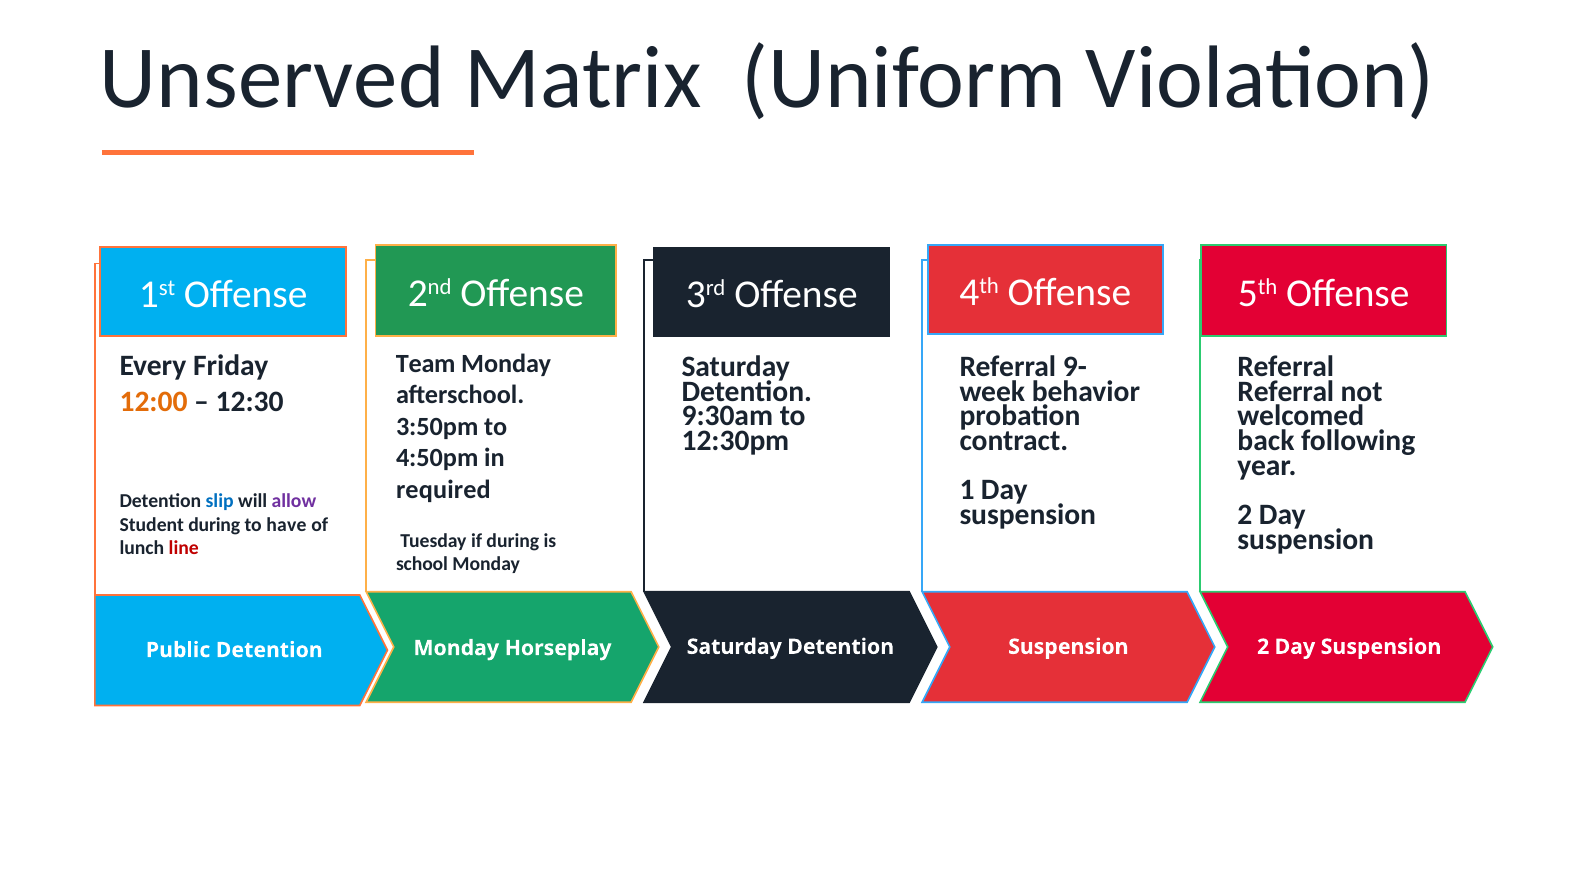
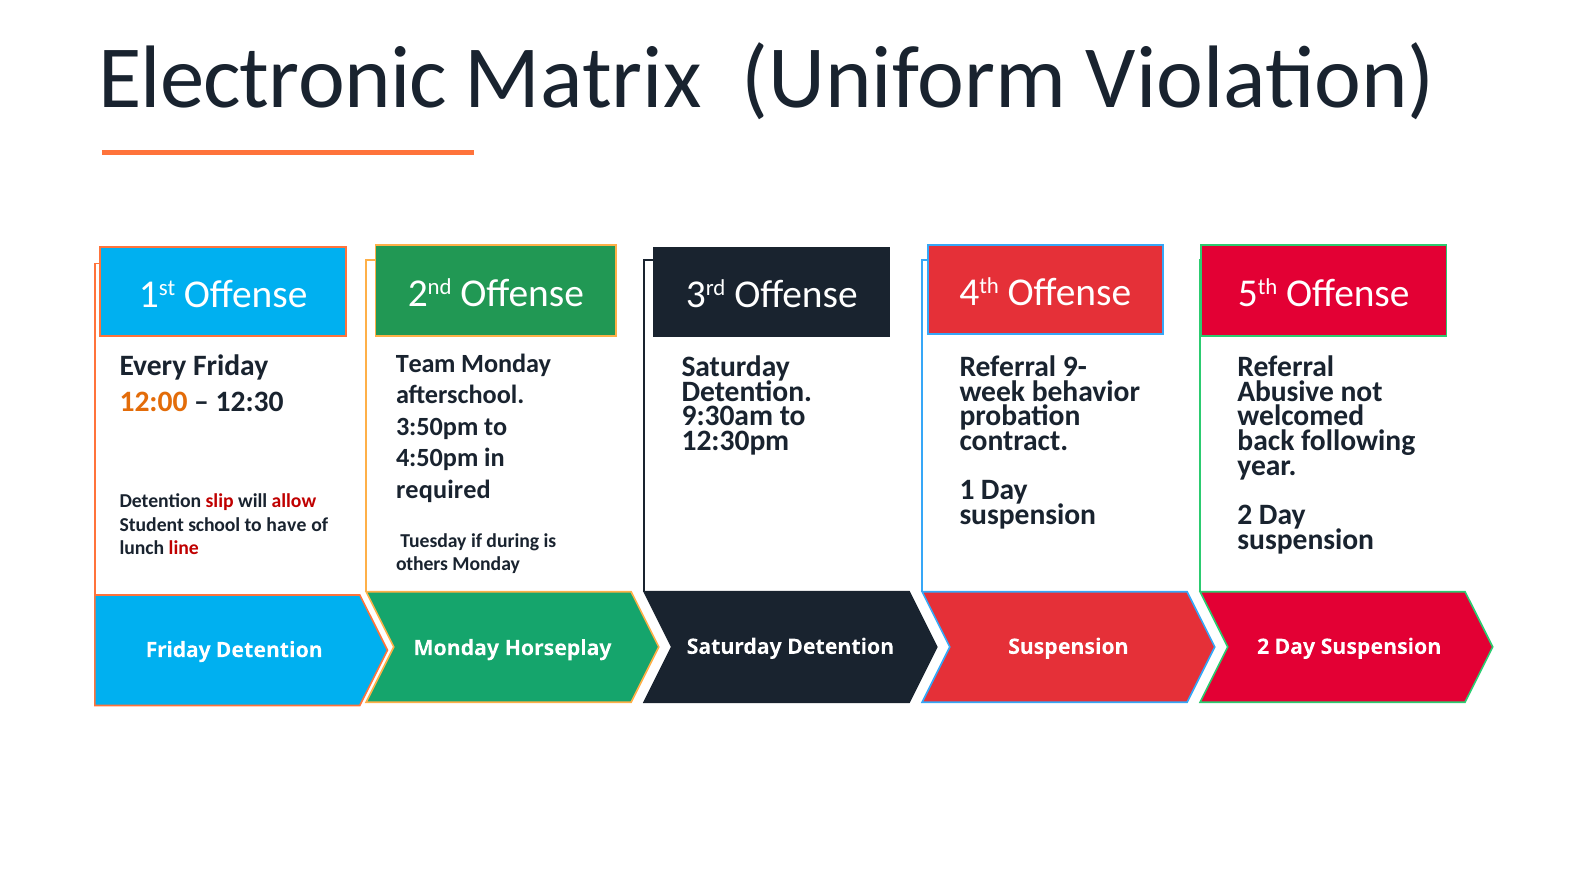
Unserved: Unserved -> Electronic (273, 79)
Referral: Referral -> Abusive (1286, 392)
slip colour: blue -> red (220, 501)
allow colour: purple -> red (294, 501)
Student during: during -> school (214, 525)
school: school -> others (422, 564)
Public: Public -> Friday (178, 650)
